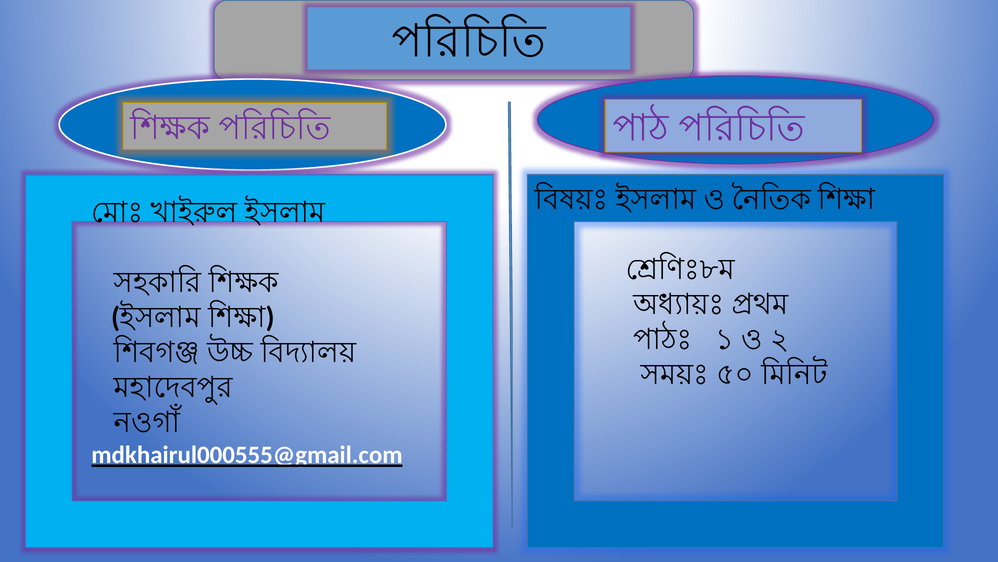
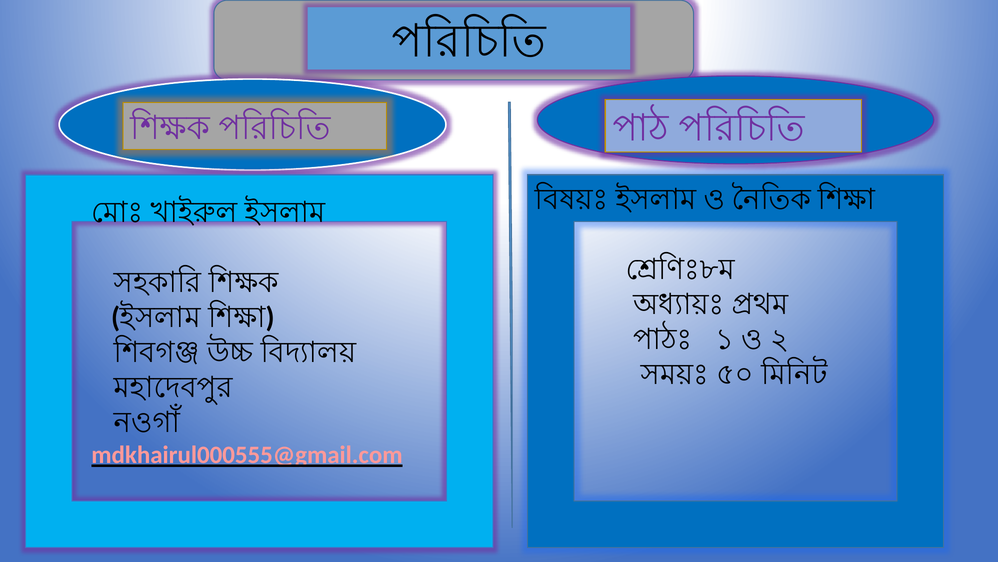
mdkhairul000555@gmail.com colour: white -> pink (247, 454)
